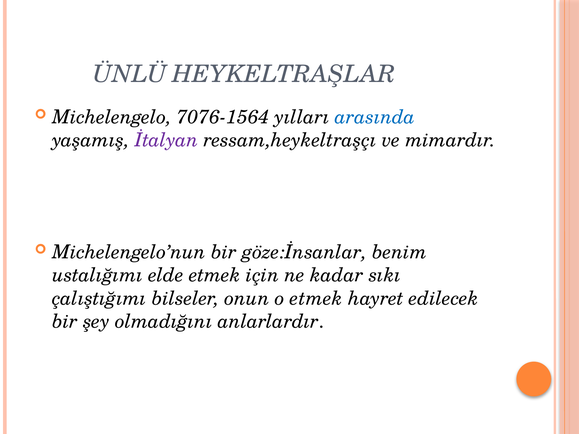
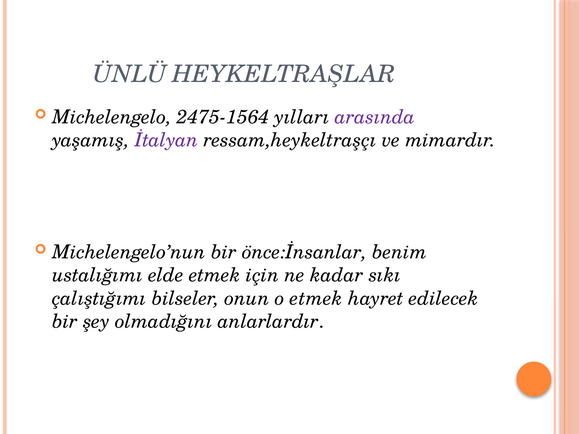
7076-1564: 7076-1564 -> 2475-1564 (223, 117)
arasında colour: blue -> purple (375, 117)
göze:İnsanlar: göze:İnsanlar -> önce:İnsanlar (305, 252)
